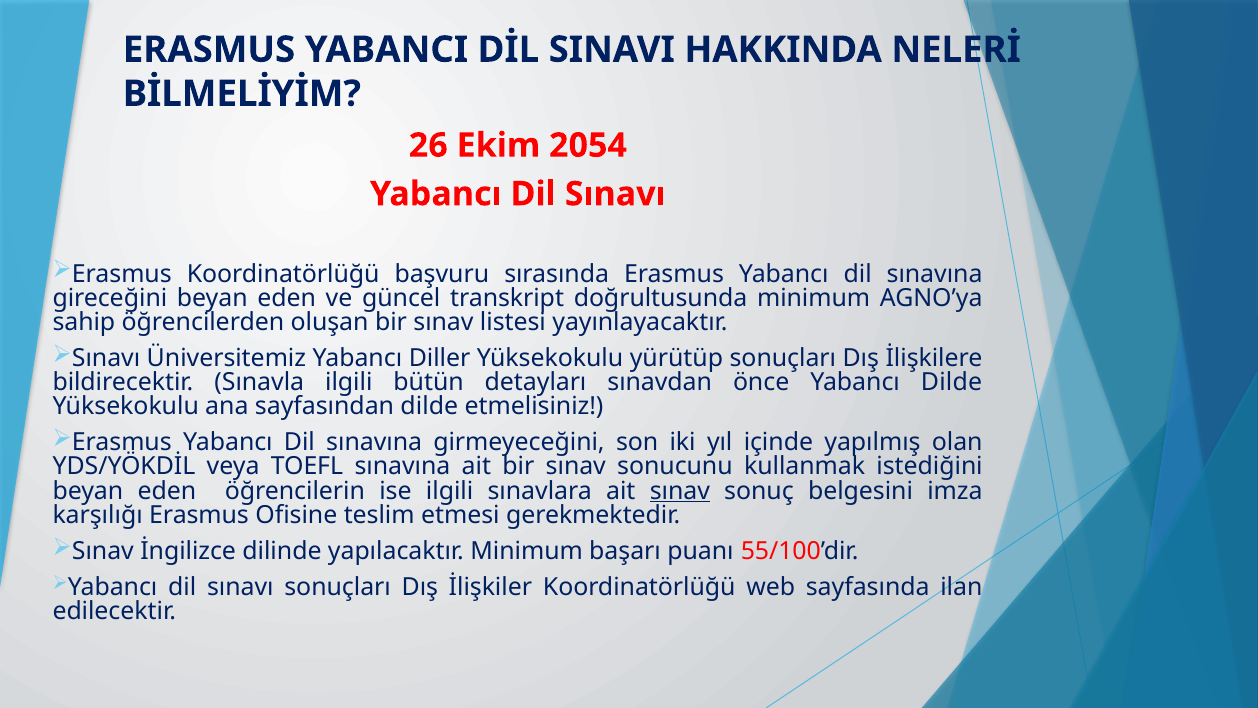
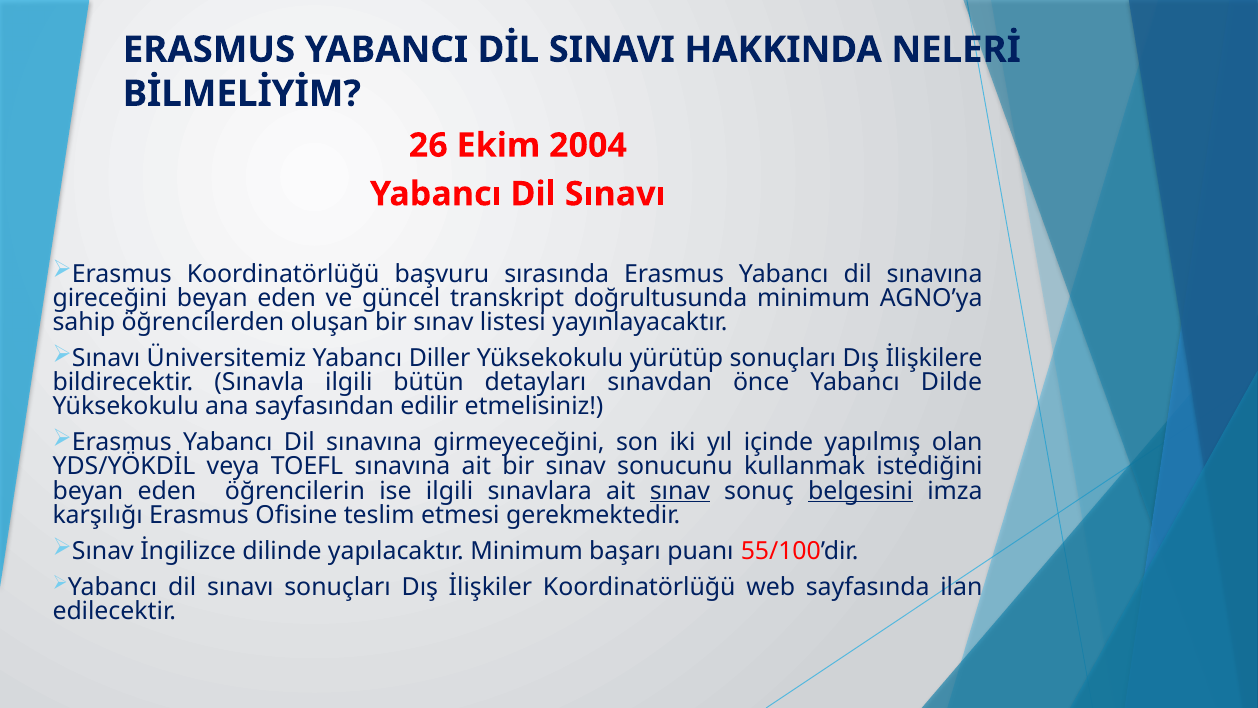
2054: 2054 -> 2004 (588, 145)
sayfasından dilde: dilde -> edilir (429, 406)
belgesini underline: none -> present (861, 491)
